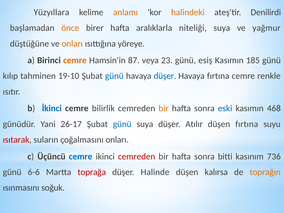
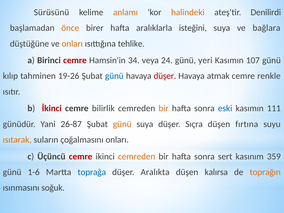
Yüzyıllara: Yüzyıllara -> Sürüsünü (51, 12)
niteliği: niteliği -> isteğini (193, 28)
yağmur: yağmur -> bağlara (266, 28)
yöreye: yöreye -> tehlike (131, 44)
cemre colour: orange -> red (75, 60)
87: 87 -> 34 (134, 60)
23: 23 -> 24 (167, 60)
esiş: esiş -> yeri (205, 60)
185: 185 -> 107 (253, 60)
19-10: 19-10 -> 19-26 (69, 76)
düşer colour: blue -> red (165, 76)
Havaya fırtına: fırtına -> atmak (218, 76)
İkinci colour: blue -> red (52, 108)
468: 468 -> 111 (274, 108)
26-17: 26-17 -> 26-87 (71, 124)
günü colour: blue -> orange (122, 124)
Atılır: Atılır -> Sıçra (194, 124)
ısıtarak colour: red -> orange (17, 140)
cemre colour: blue -> red (81, 156)
cemreden colour: red -> orange (137, 156)
bitti: bitti -> sert (225, 156)
736: 736 -> 359 (274, 156)
6-6: 6-6 -> 1-6 (34, 172)
toprağa colour: red -> blue (92, 172)
Halinde: Halinde -> Aralıkta (155, 172)
